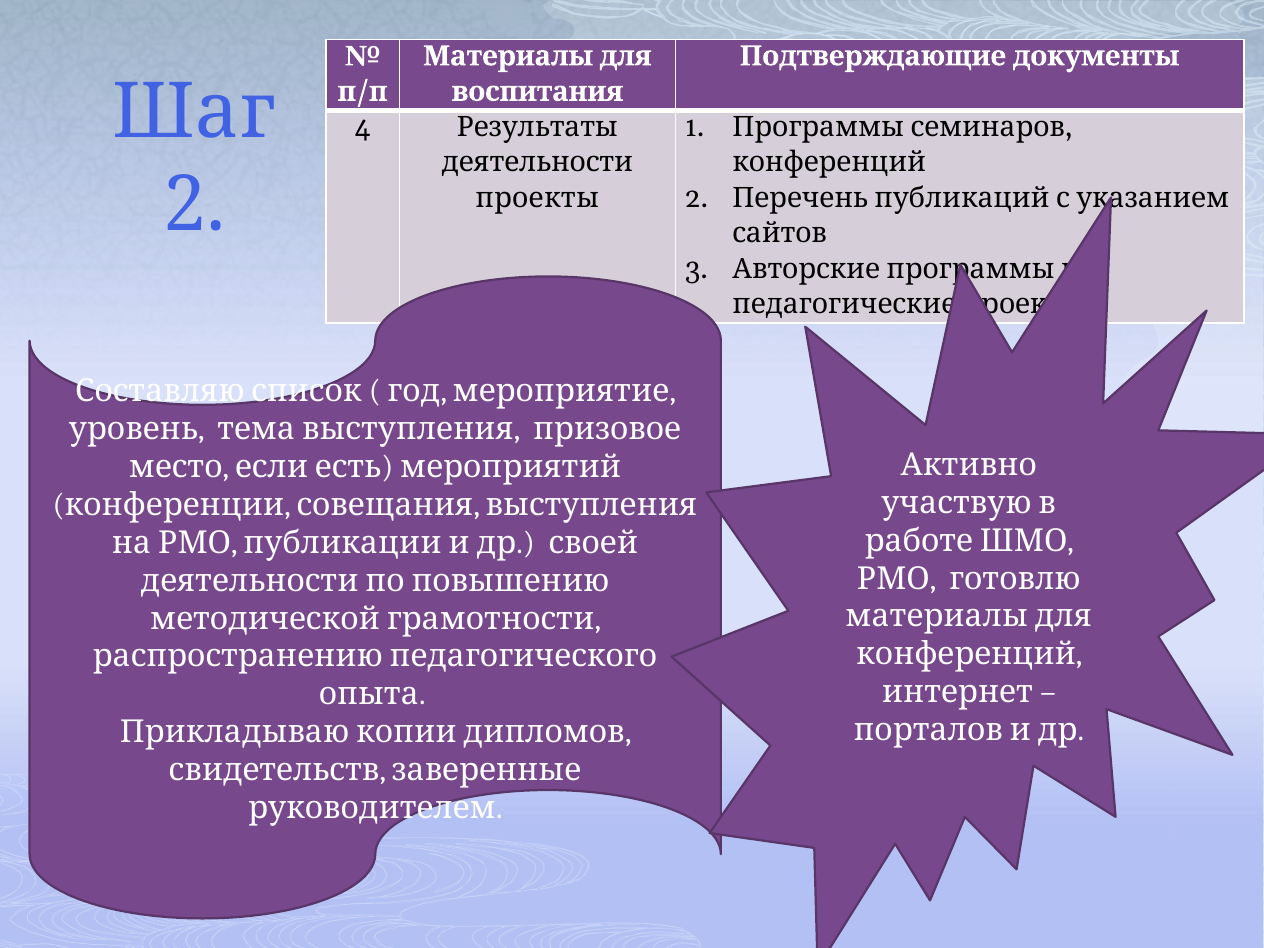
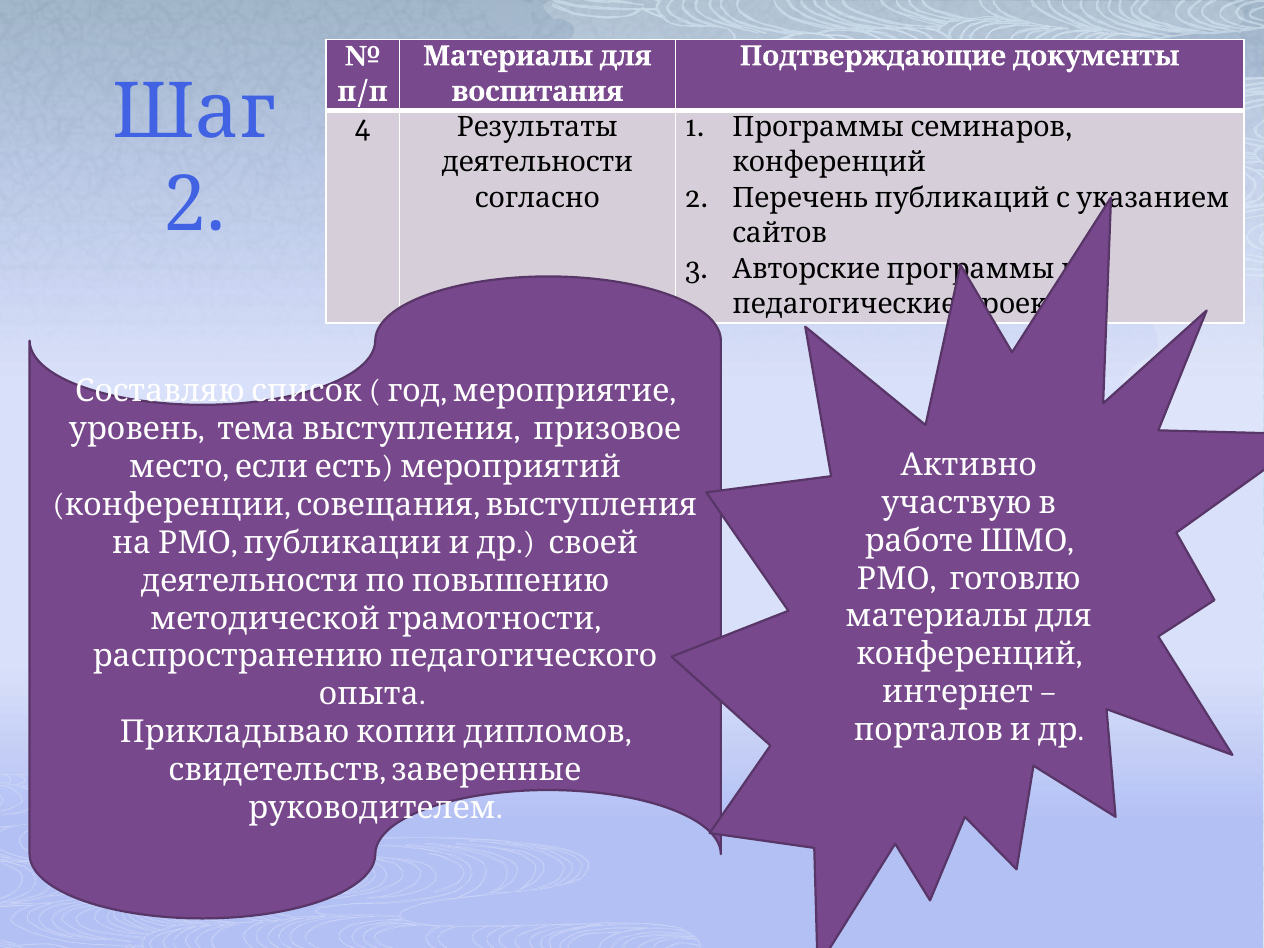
проекты: проекты -> согласно (537, 198)
